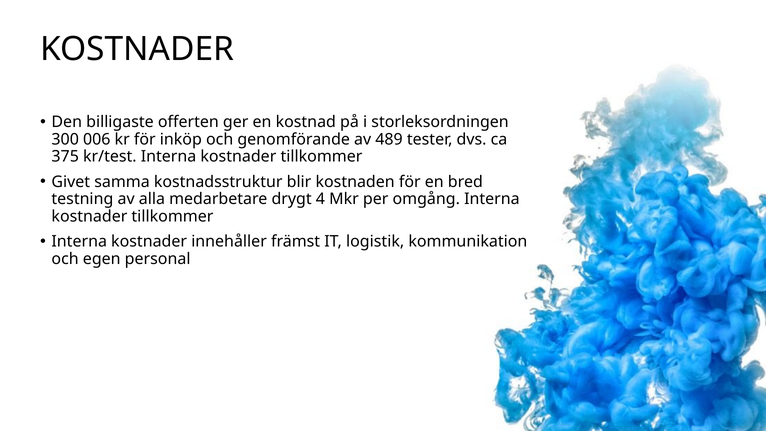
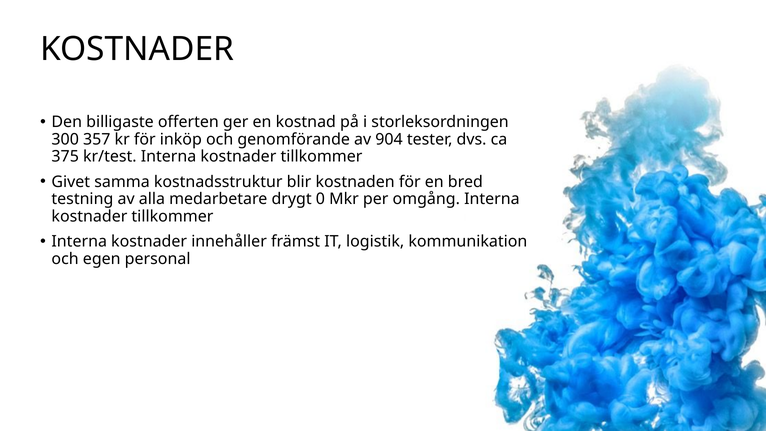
006: 006 -> 357 (97, 139)
489: 489 -> 904 (389, 139)
4: 4 -> 0 (320, 199)
